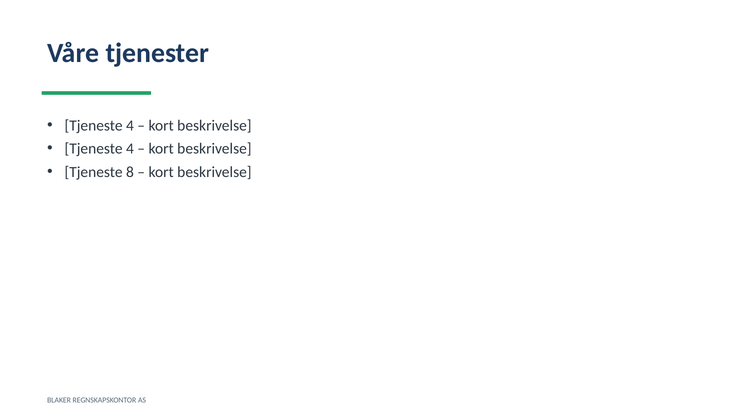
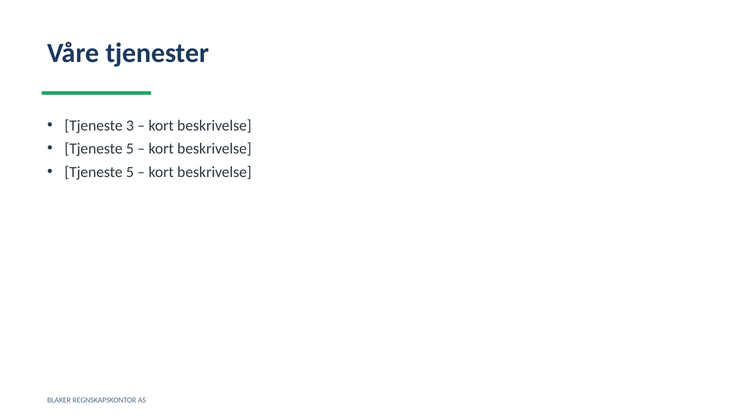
4: 4 -> 3 (130, 126)
4: 4 -> 5 (130, 149)
8: 8 -> 5 (130, 172)
